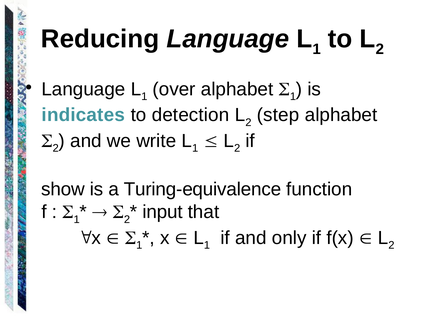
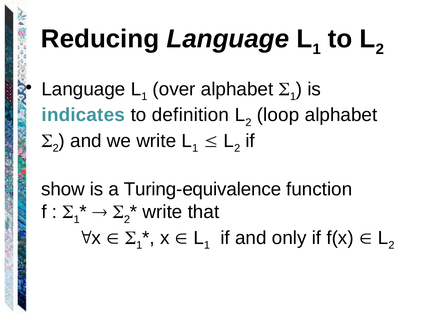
detection: detection -> definition (191, 115)
step: step -> loop (278, 115)
input: input -> write (163, 212)
